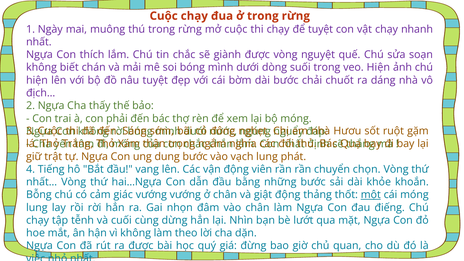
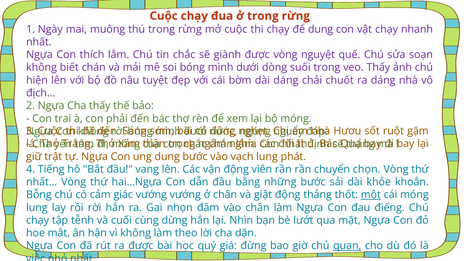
để tuyệt: tuyệt -> dung (321, 29)
veo Hiện: Hiện -> Thấy (378, 67)
dài bước: bước -> dáng (286, 80)
quan underline: none -> present (347, 246)
